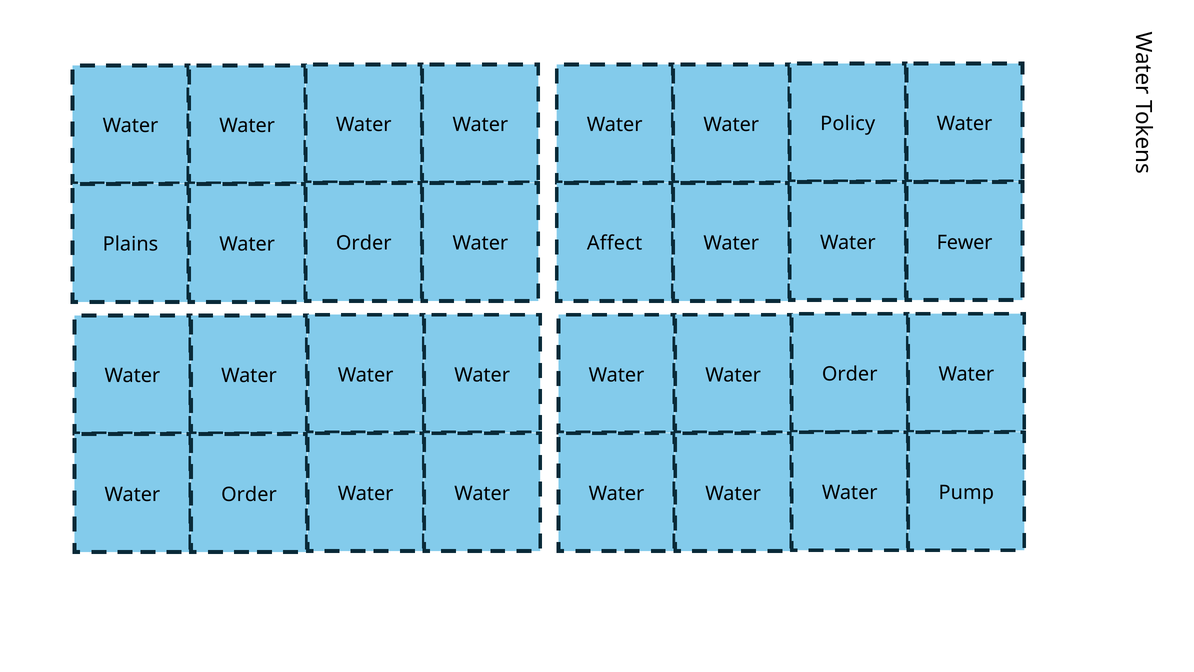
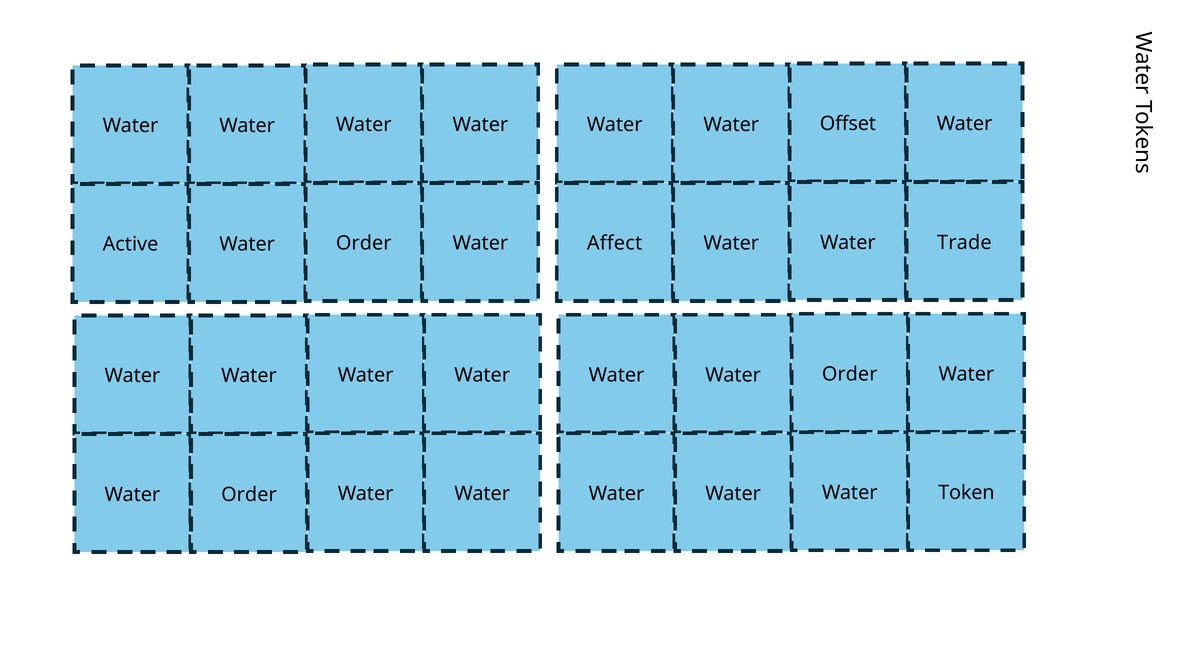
Policy: Policy -> Offset (848, 124)
Fewer: Fewer -> Trade (964, 242)
Plains: Plains -> Active (131, 244)
Pump: Pump -> Token (966, 492)
